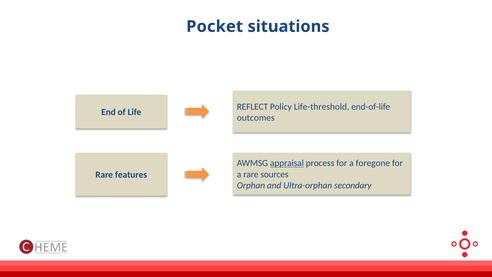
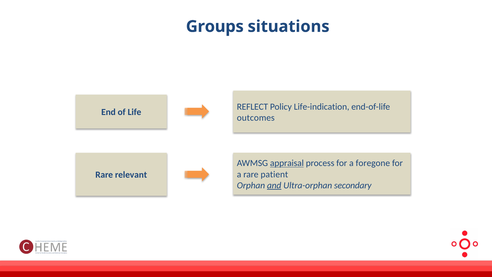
Pocket: Pocket -> Groups (215, 26)
Life-threshold: Life-threshold -> Life-indication (322, 107)
sources: sources -> patient (274, 174)
features: features -> relevant (131, 175)
and underline: none -> present (274, 185)
